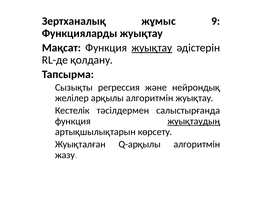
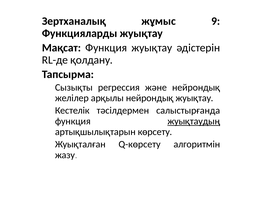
жуықтау underline: present -> none (152, 48)
арқылы алгоритмін: алгоритмін -> нейрондық (150, 98)
Q-арқылы: Q-арқылы -> Q-көрсету (140, 144)
